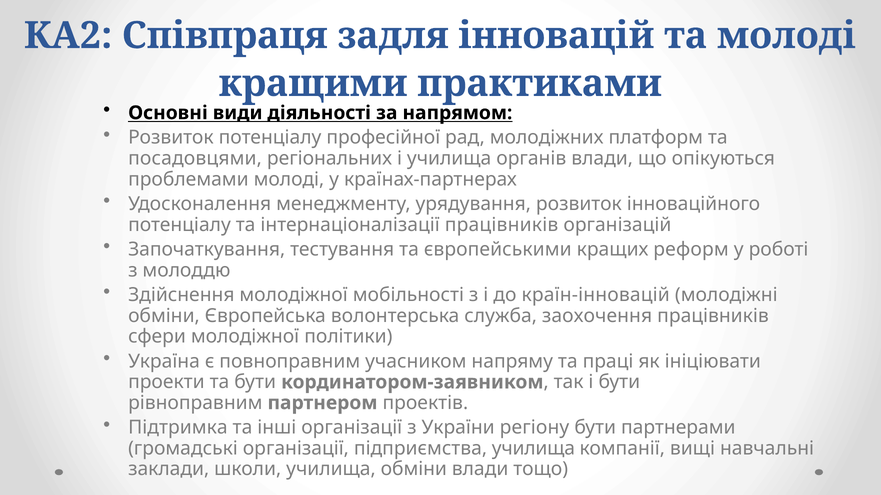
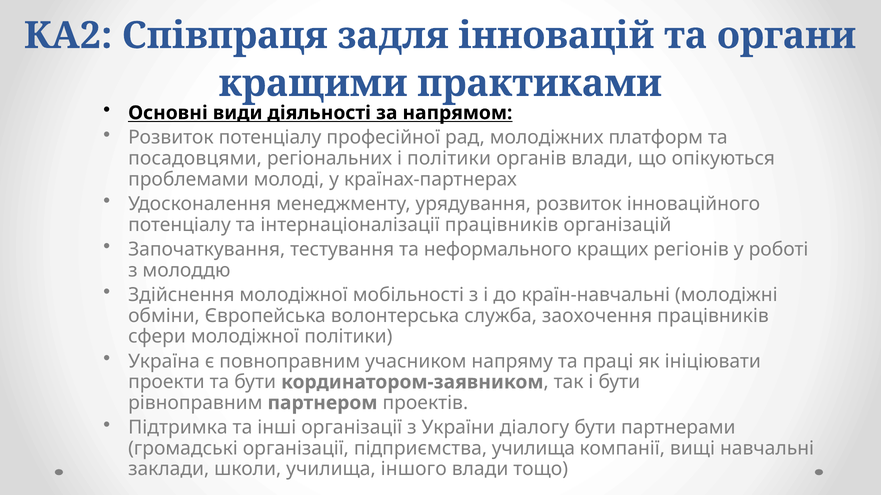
та молоді: молоді -> органи (787, 36)
і училища: училища -> політики (449, 159)
європейськими: європейськими -> неформального (498, 250)
реформ: реформ -> регіонів (691, 250)
країн-інновацій: країн-інновацій -> країн-навчальні (596, 295)
регіону: регіону -> діалогу (534, 428)
училища обміни: обміни -> іншого (414, 470)
